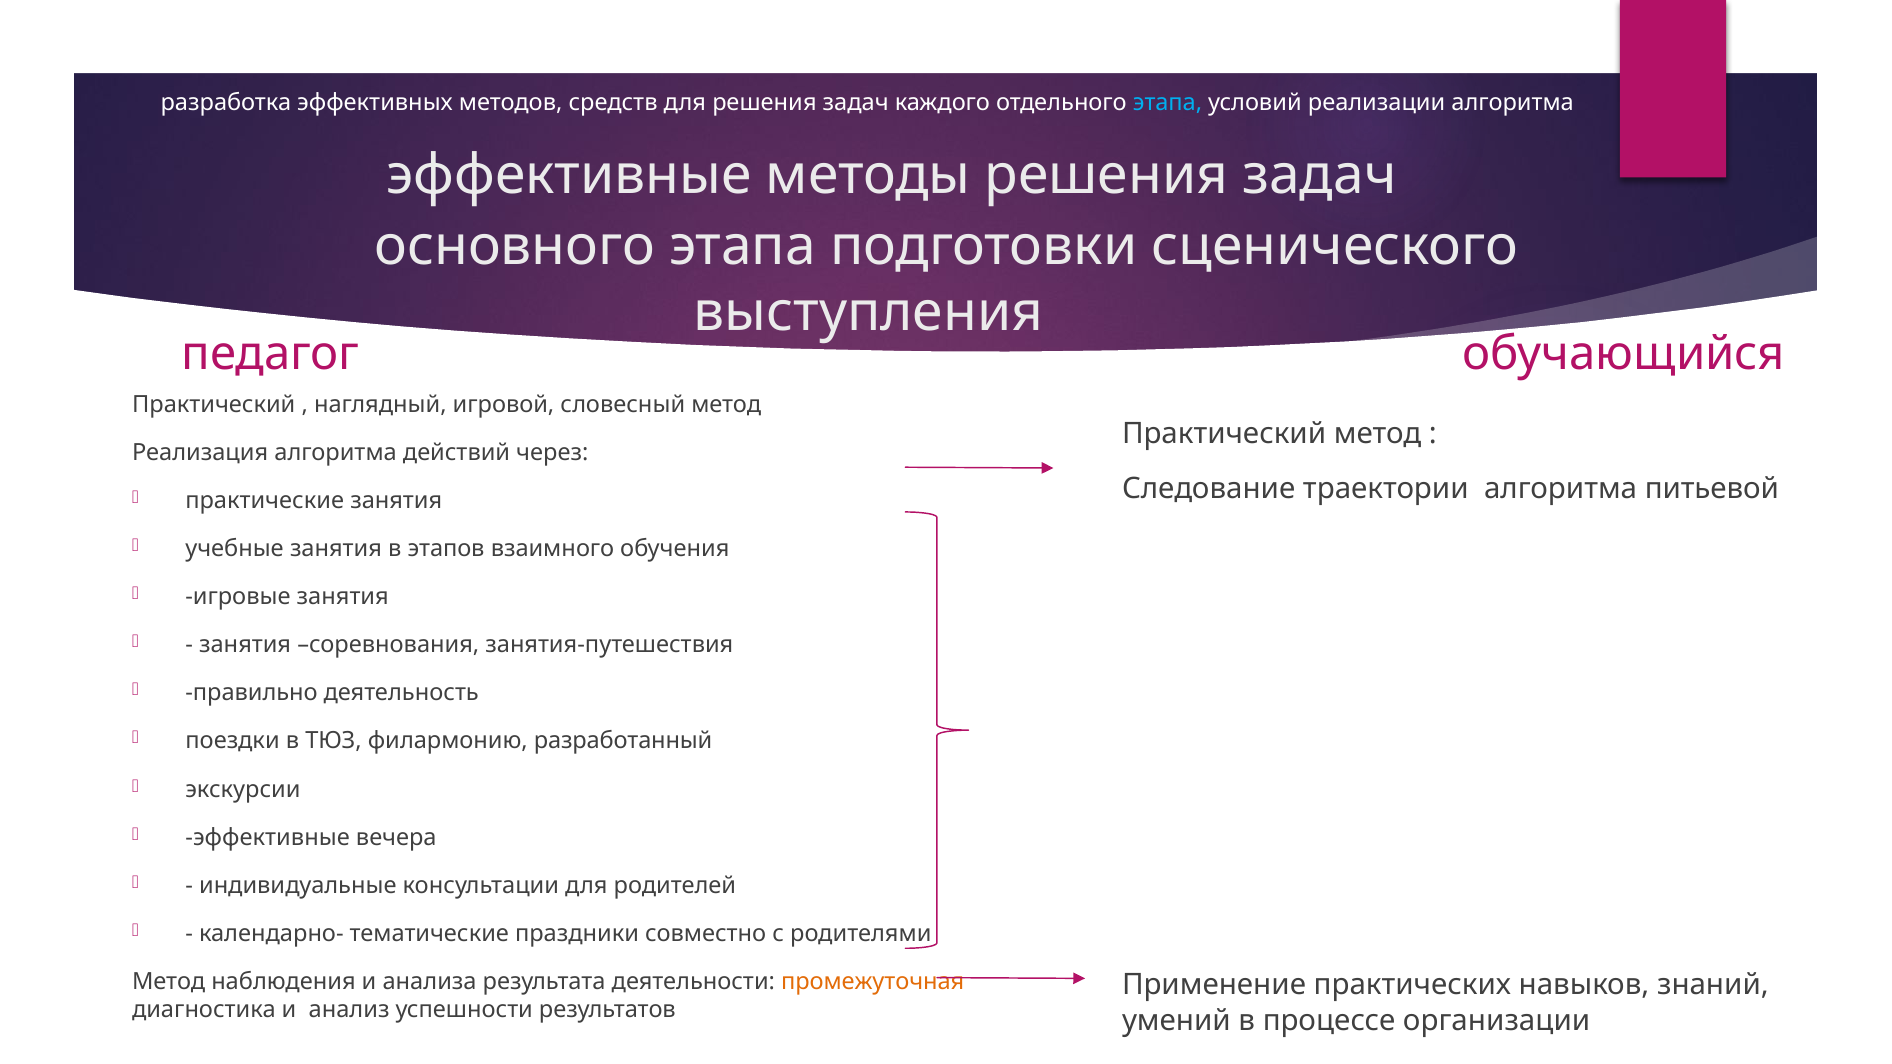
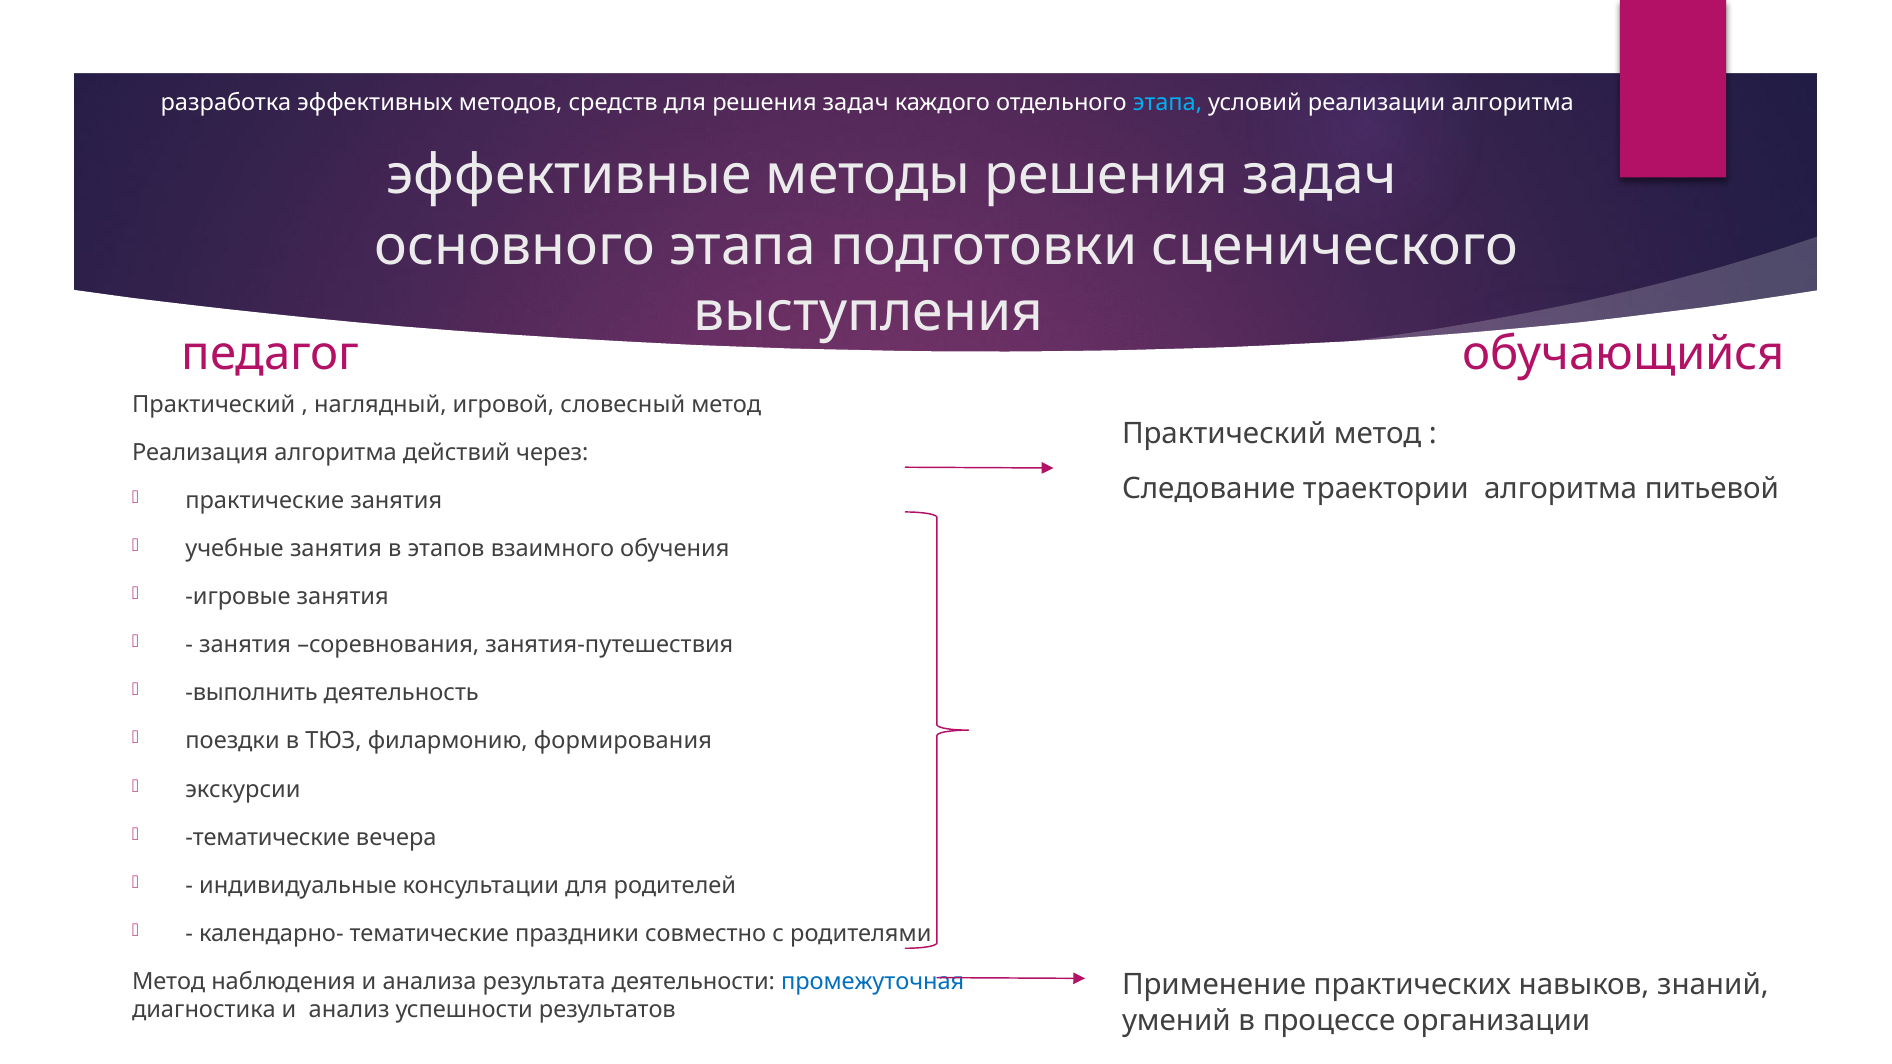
правильно: правильно -> выполнить (252, 693)
разработанный: разработанный -> формирования (623, 741)
эффективные: эффективные -> тематические (268, 838)
промежуточная colour: orange -> blue (873, 982)
